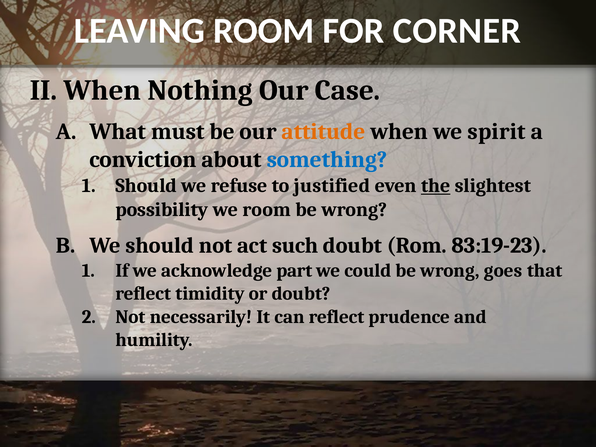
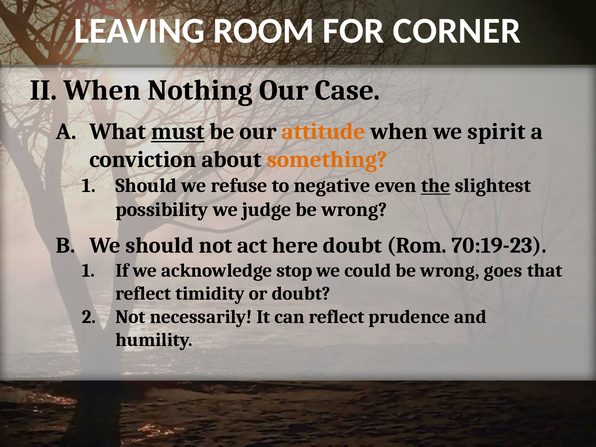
must underline: none -> present (178, 132)
something colour: blue -> orange (327, 159)
justified: justified -> negative (332, 186)
we room: room -> judge (267, 209)
such: such -> here (295, 246)
83:19-23: 83:19-23 -> 70:19-23 (499, 246)
part: part -> stop (294, 271)
